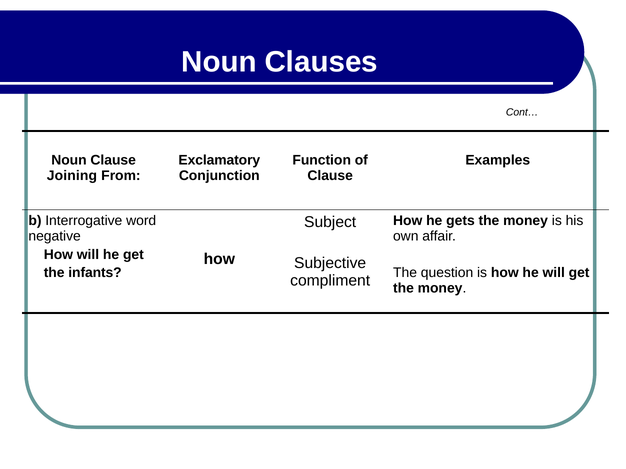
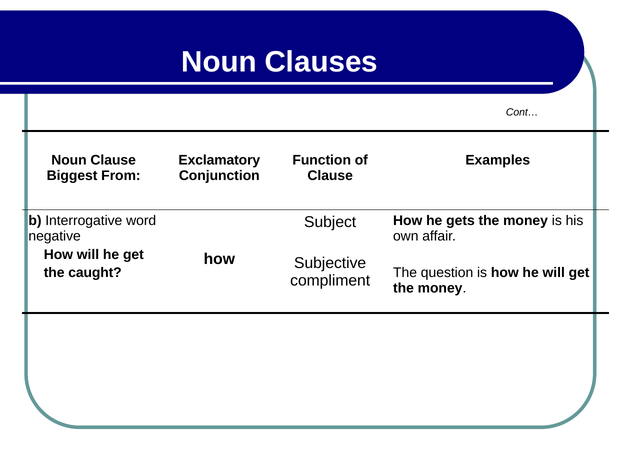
Joining: Joining -> Biggest (72, 176)
infants: infants -> caught (95, 273)
